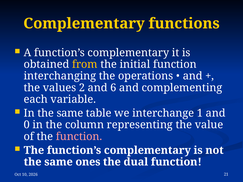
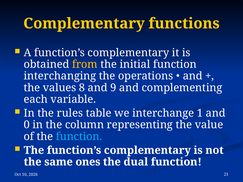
2: 2 -> 8 (82, 88)
6: 6 -> 9 (113, 88)
In the same: same -> rules (70, 113)
function colour: pink -> light blue (79, 137)
